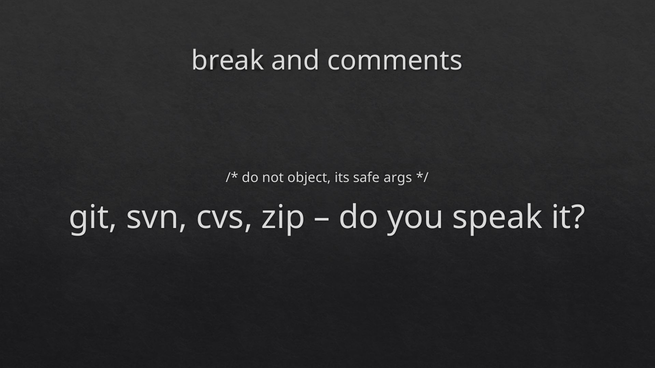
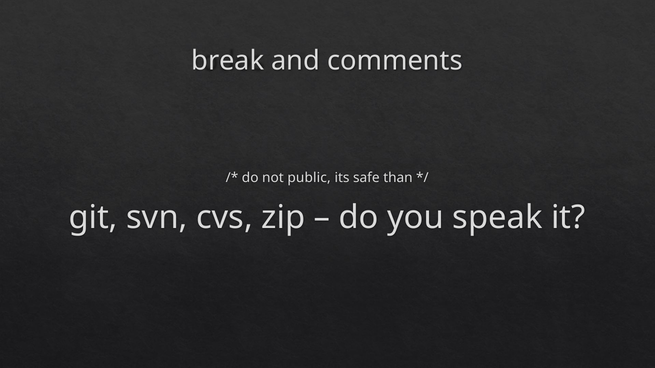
object: object -> public (309, 178)
args: args -> than (398, 178)
